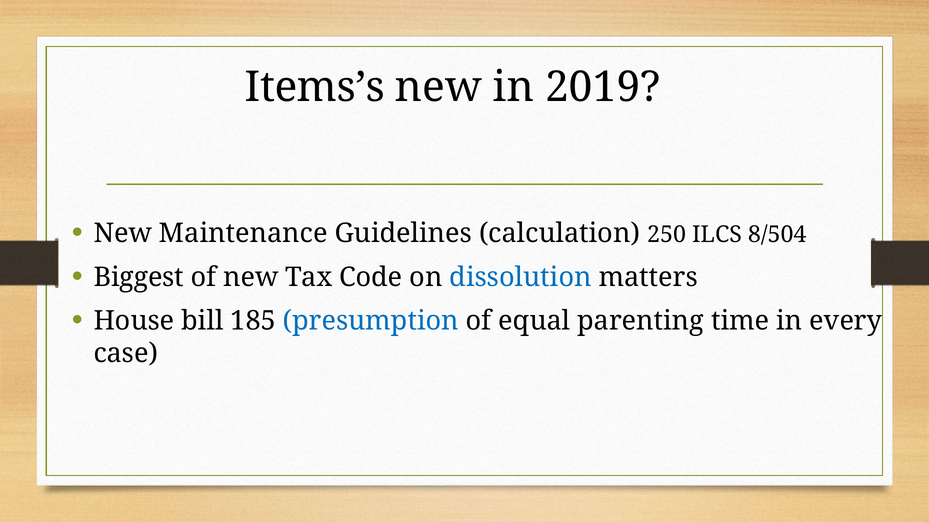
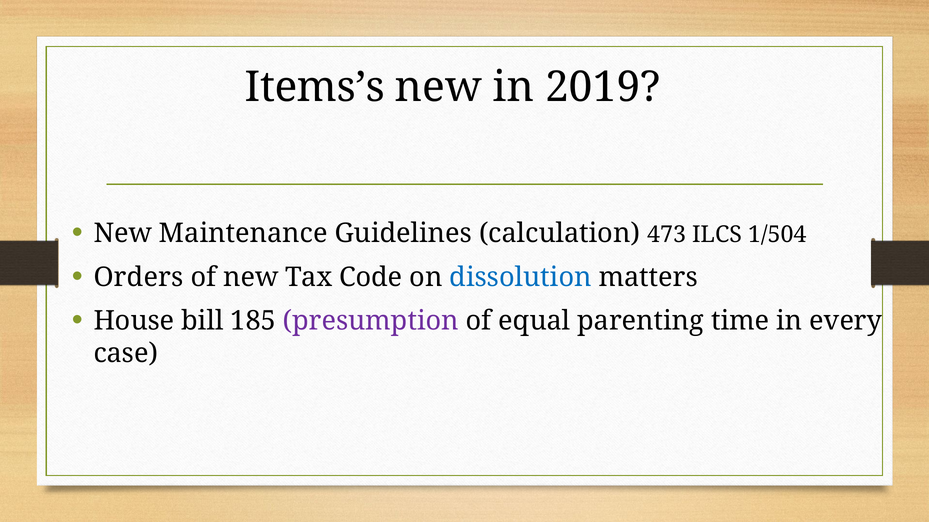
250: 250 -> 473 (667, 235)
8/504: 8/504 -> 1/504 (777, 235)
Biggest: Biggest -> Orders (139, 277)
presumption colour: blue -> purple (371, 321)
